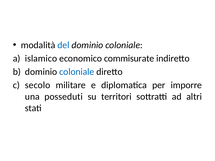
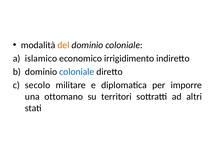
del colour: blue -> orange (63, 45)
commisurate: commisurate -> irrigidimento (129, 58)
posseduti: posseduti -> ottomano (64, 97)
